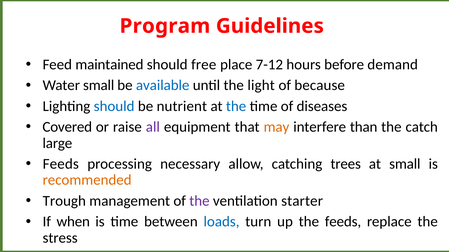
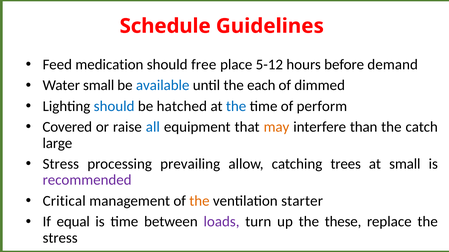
Program: Program -> Schedule (165, 26)
maintained: maintained -> medication (109, 65)
7-12: 7-12 -> 5-12 (269, 65)
light: light -> each (261, 86)
because: because -> dimmed (320, 86)
nutrient: nutrient -> hatched (182, 106)
diseases: diseases -> perform (322, 106)
all colour: purple -> blue (153, 127)
Feeds: Feeds -> Stress (61, 164)
necessary: necessary -> prevailing (190, 164)
recommended colour: orange -> purple (87, 180)
Trough: Trough -> Critical (64, 201)
the colour: purple -> orange (199, 201)
when: when -> equal (73, 222)
loads colour: blue -> purple (222, 222)
the feeds: feeds -> these (343, 222)
